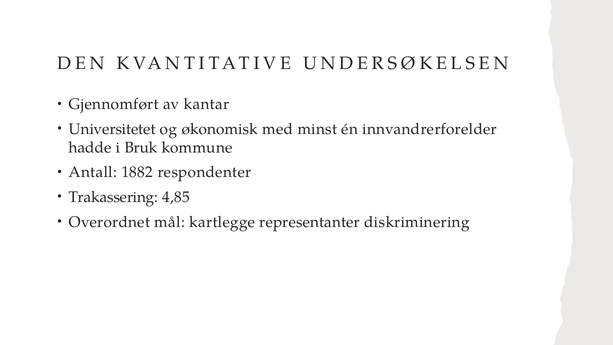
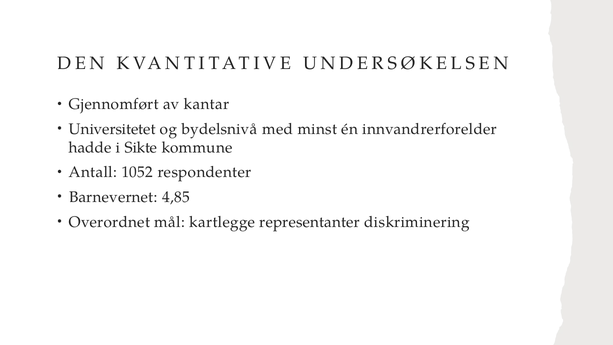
økonomisk: økonomisk -> bydelsnivå (220, 129)
Bruk: Bruk -> Sikte (141, 148)
1882: 1882 -> 1052 (137, 172)
Trakassering: Trakassering -> Barnevernet (113, 197)
